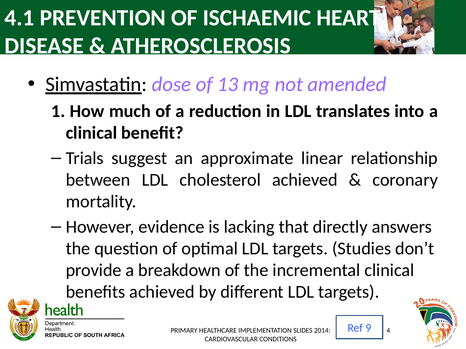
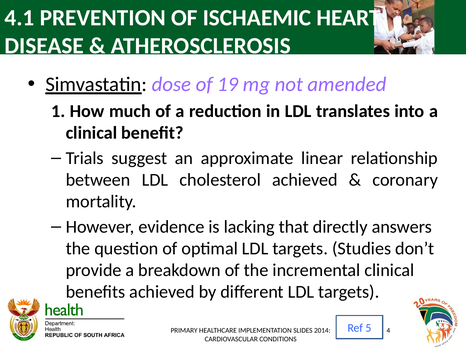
13: 13 -> 19 (228, 85)
9: 9 -> 5 (368, 328)
